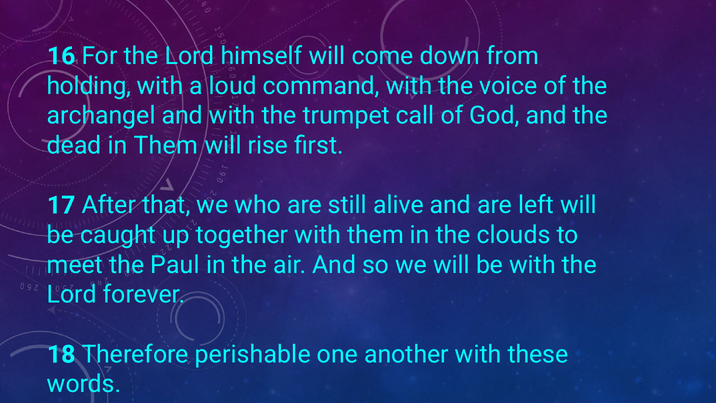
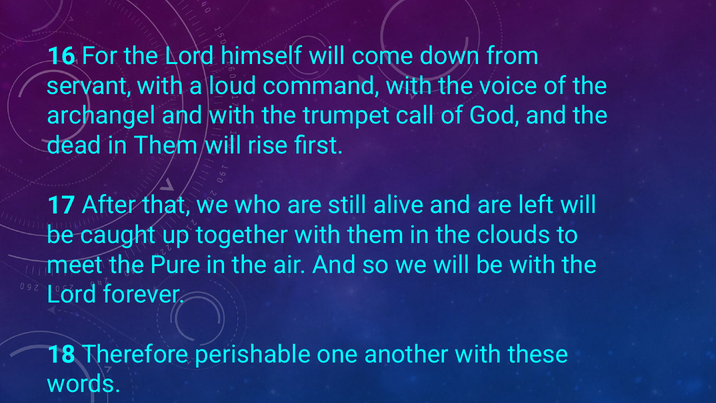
holding: holding -> servant (89, 86)
Paul: Paul -> Pure (175, 265)
